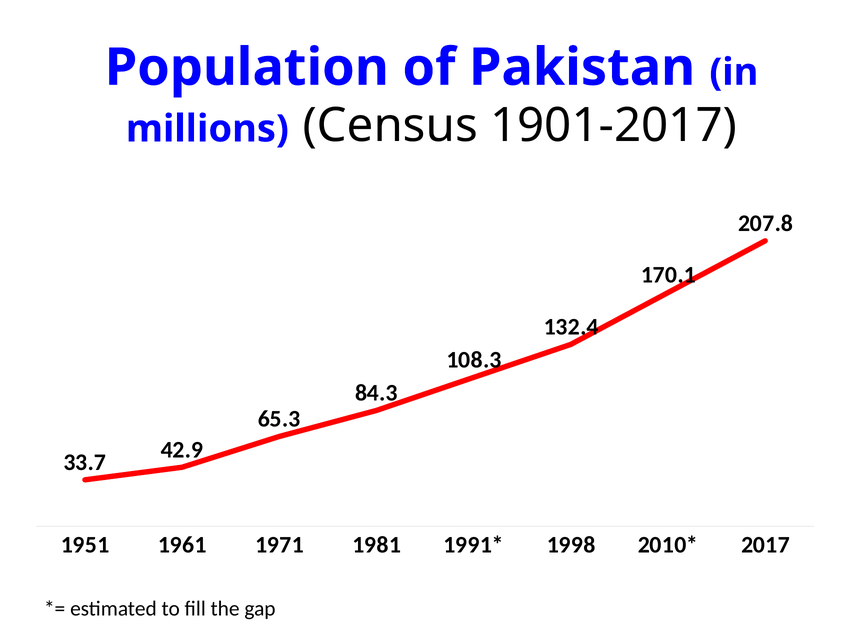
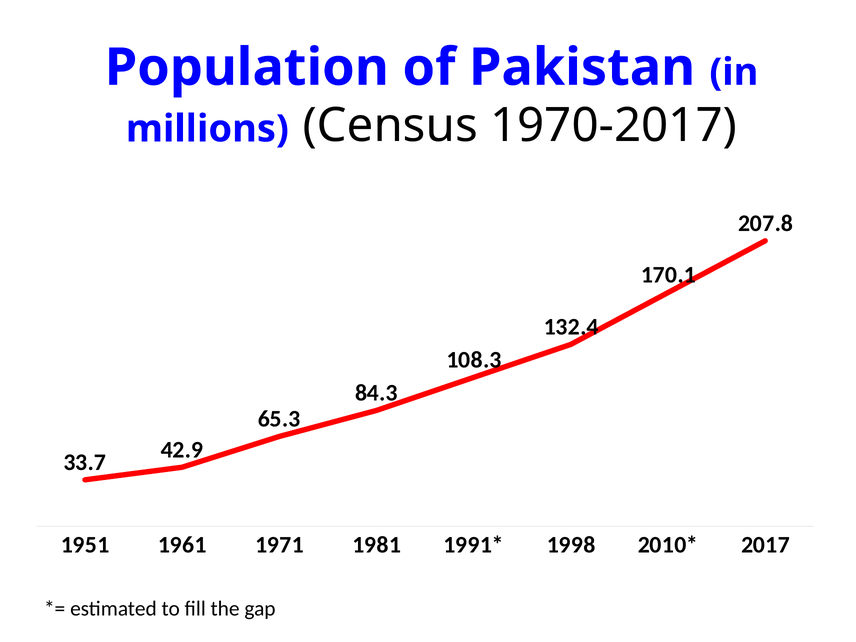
1901-2017: 1901-2017 -> 1970-2017 (614, 126)
